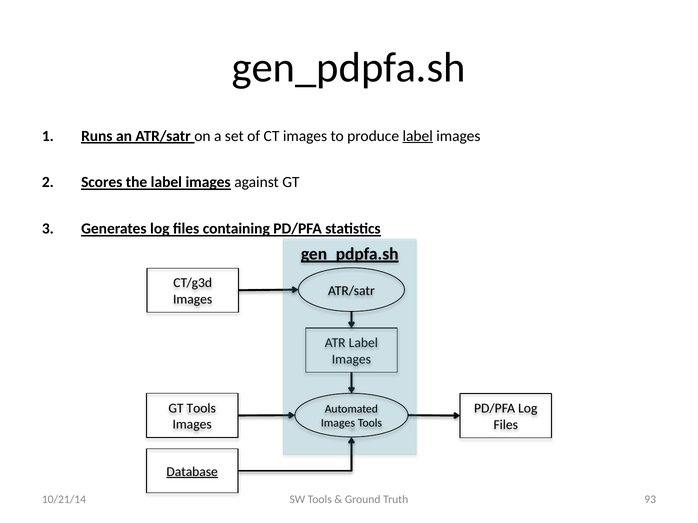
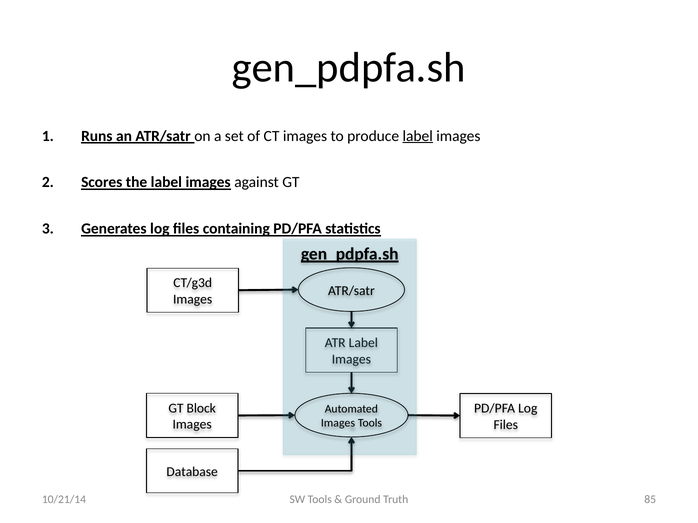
GT Tools: Tools -> Block (201, 409)
Database underline: present -> none (192, 472)
93: 93 -> 85 (650, 500)
